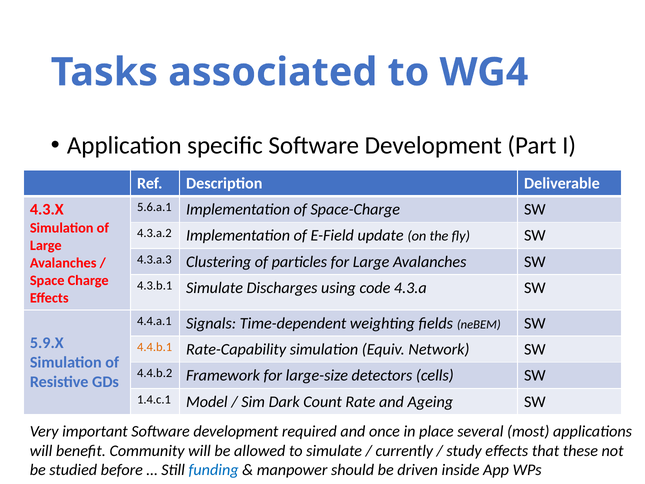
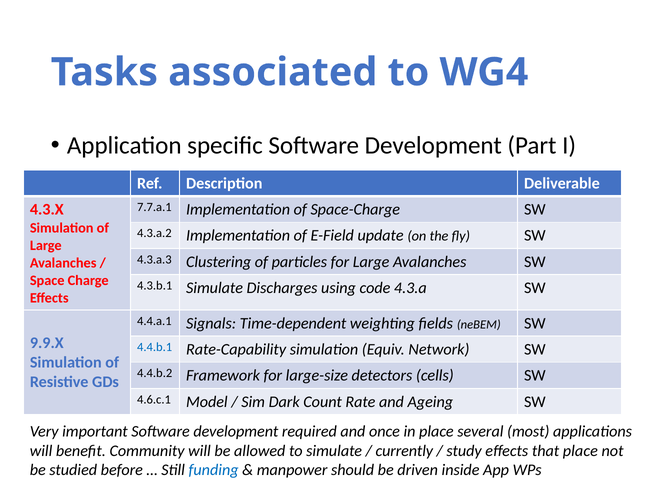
5.6.a.1: 5.6.a.1 -> 7.7.a.1 (154, 207)
5.9.X: 5.9.X -> 9.9.X (47, 343)
4.4.b.1 colour: orange -> blue (155, 347)
1.4.c.1: 1.4.c.1 -> 4.6.c.1 (154, 399)
that these: these -> place (580, 450)
